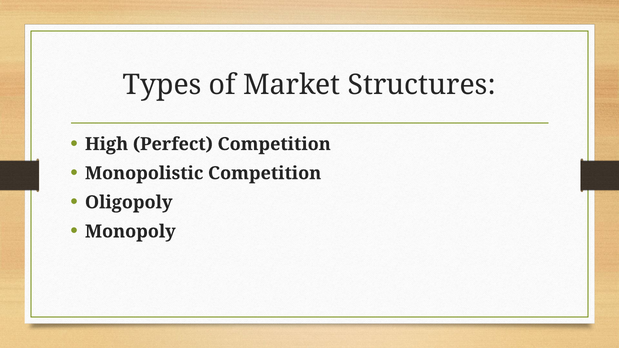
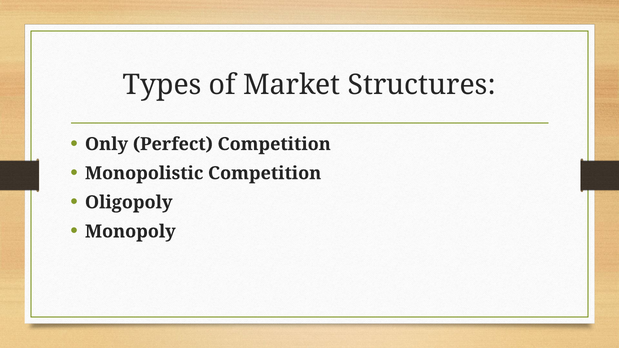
High: High -> Only (106, 144)
